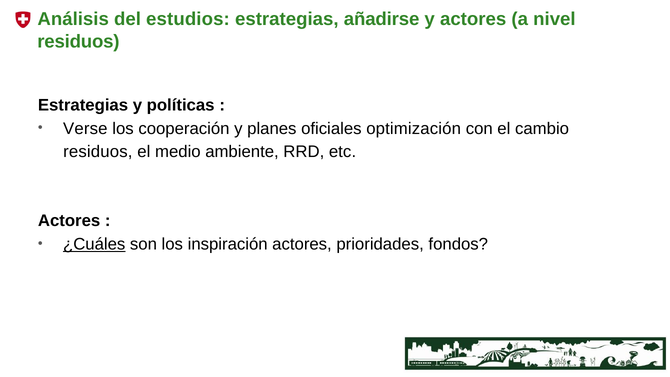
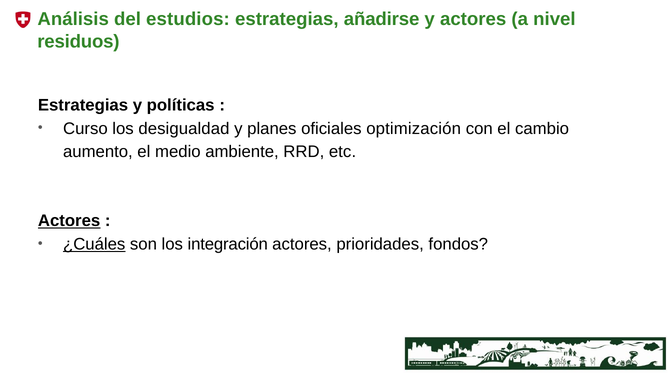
Verse: Verse -> Curso (85, 128)
cooperación: cooperación -> desigualdad (184, 128)
residuos: residuos -> aumento (98, 152)
Actores underline: none -> present (69, 221)
inspiración: inspiración -> integración (228, 244)
